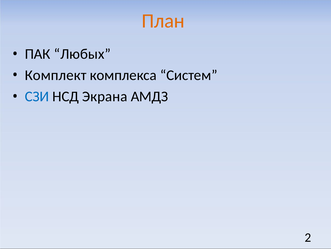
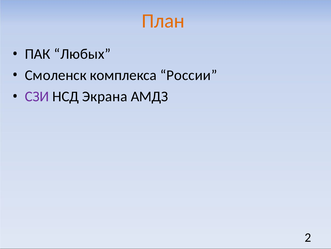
Комплект: Комплект -> Смоленск (56, 75)
Систем: Систем -> России (189, 75)
СЗИ colour: blue -> purple (37, 96)
